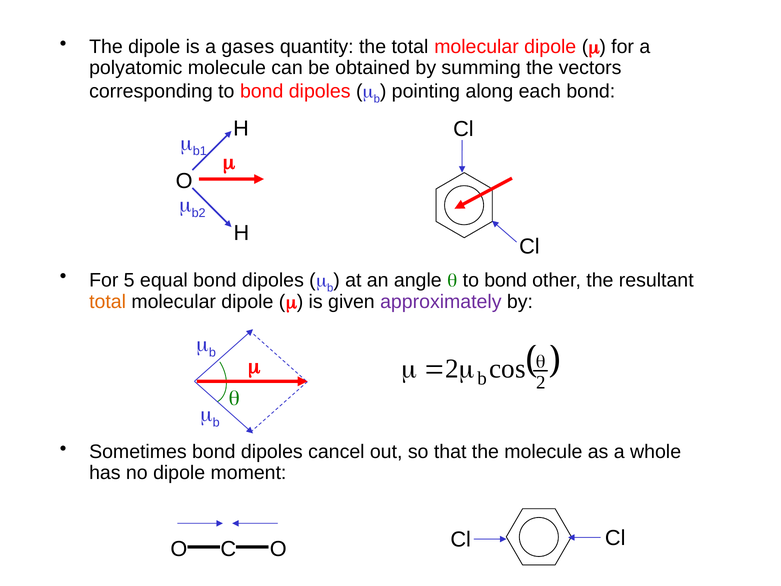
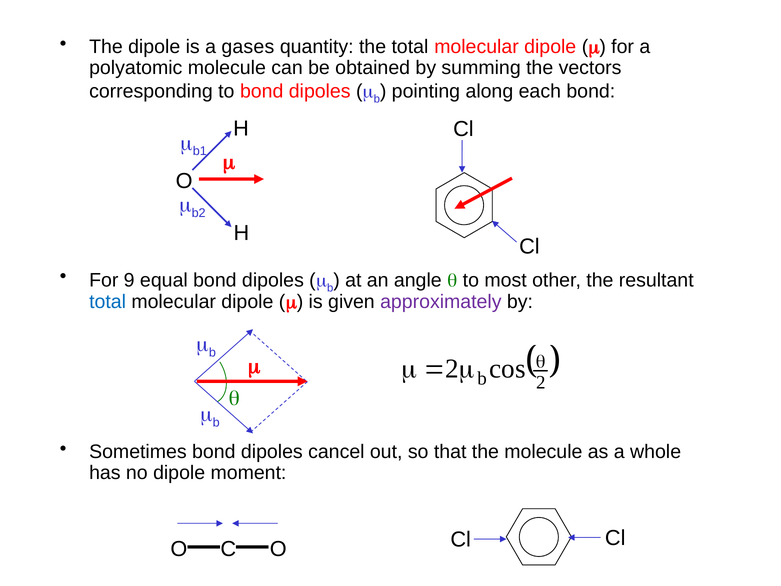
5: 5 -> 9 (129, 280)
bond: bond -> most (506, 280)
total colour: orange -> blue (108, 302)
